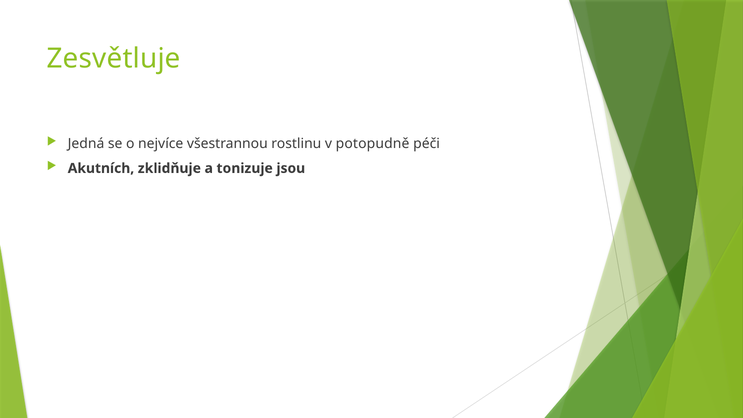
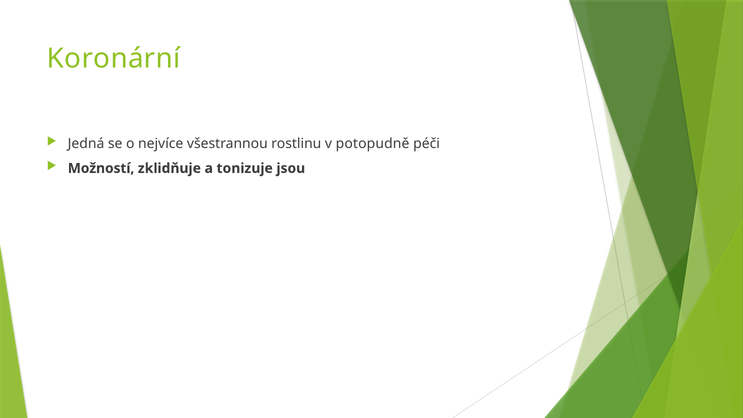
Zesvětluje: Zesvětluje -> Koronární (114, 59)
Akutních: Akutních -> Možností (101, 168)
